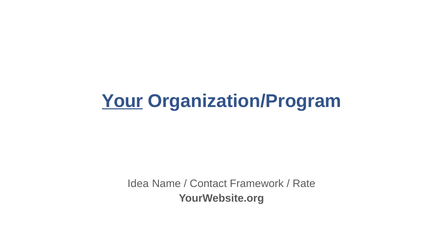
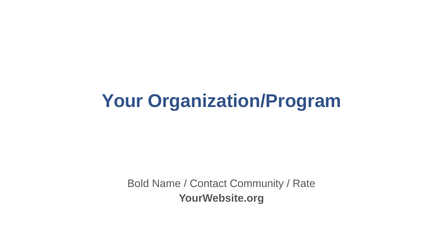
Your underline: present -> none (122, 101)
Idea: Idea -> Bold (138, 184)
Framework: Framework -> Community (257, 184)
